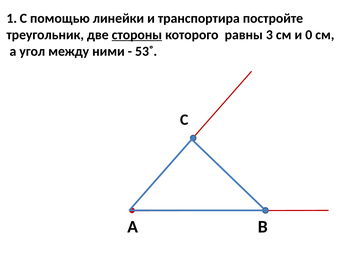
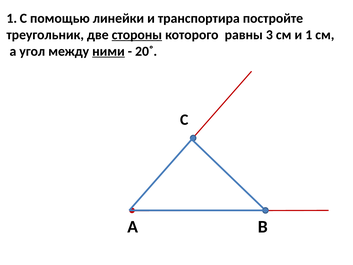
0: 0 -> 1 (309, 35)
ними underline: none -> present (108, 51)
53˚: 53˚ -> 20˚ (146, 51)
